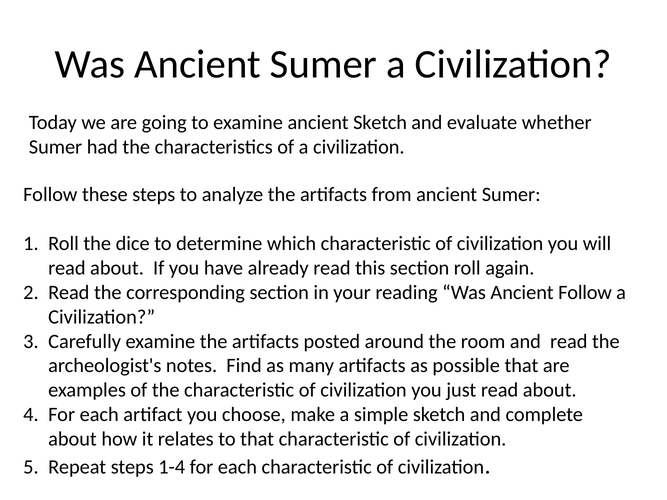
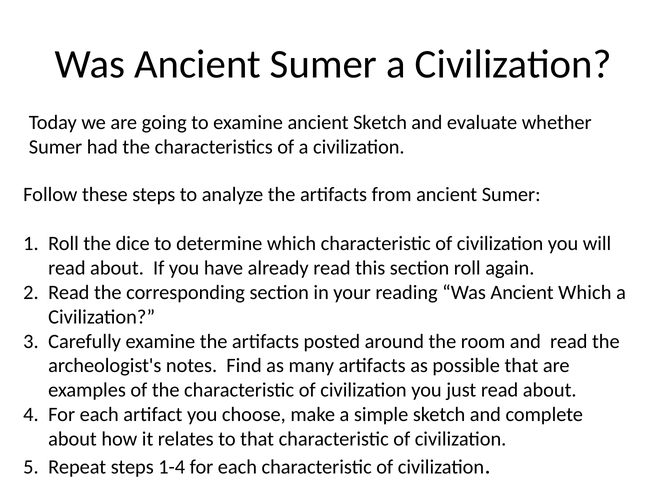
Ancient Follow: Follow -> Which (585, 293)
